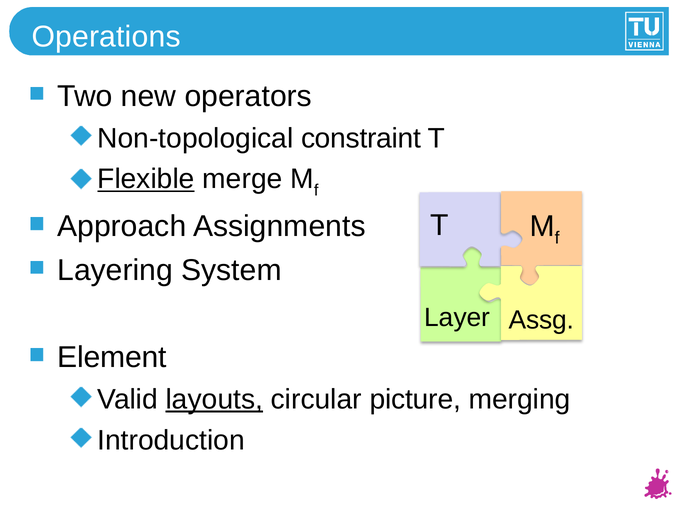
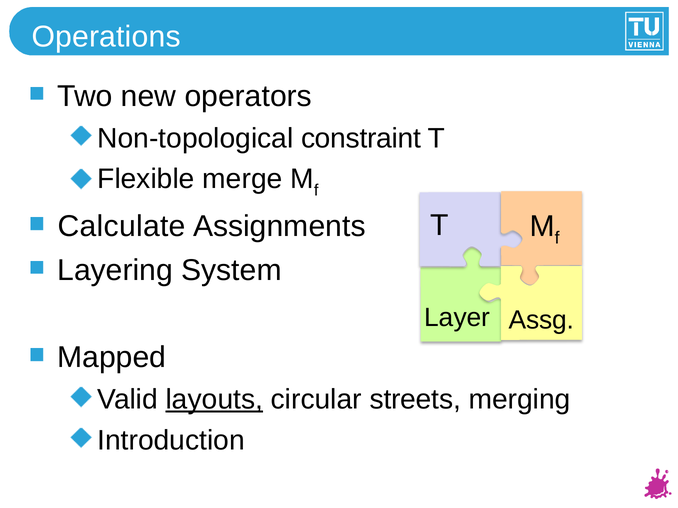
Flexible underline: present -> none (146, 179)
Approach: Approach -> Calculate (122, 227)
Element: Element -> Mapped (112, 358)
picture: picture -> streets (415, 400)
